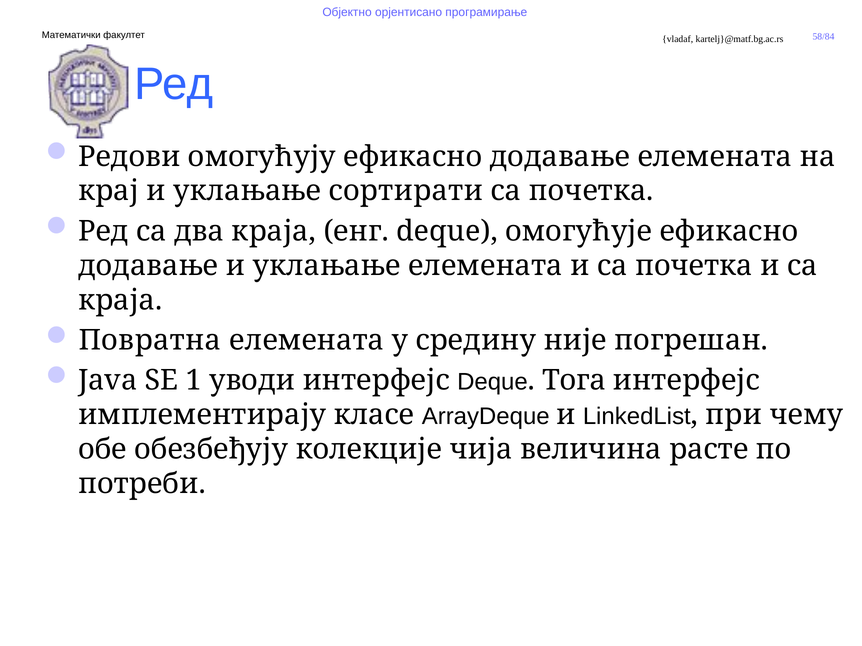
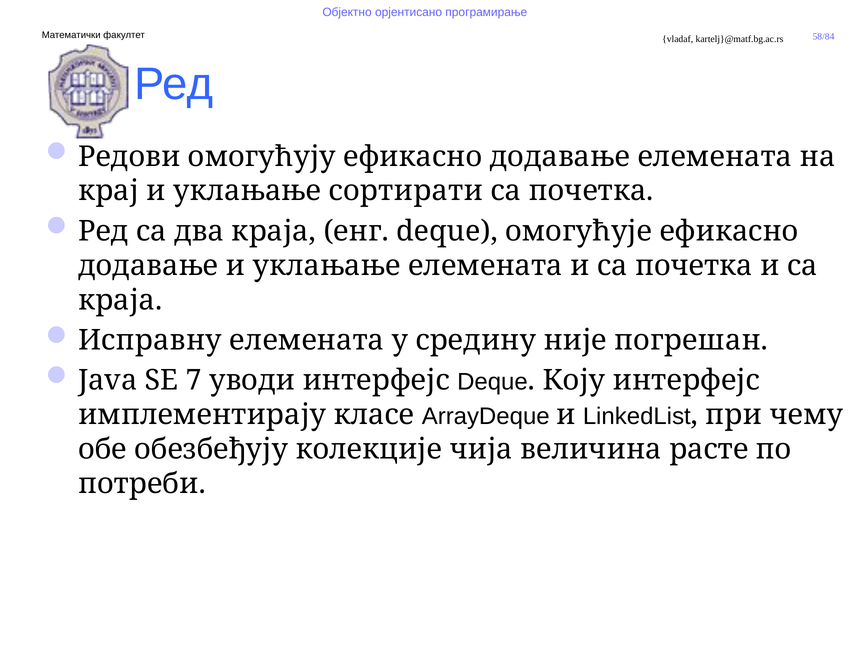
Повратна: Повратна -> Исправну (150, 341)
1: 1 -> 7 (194, 381)
Тога: Тога -> Коју (574, 381)
